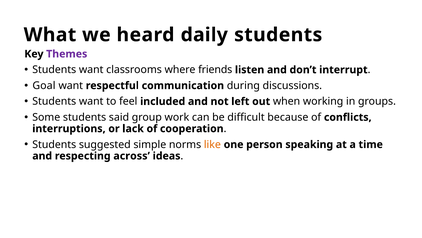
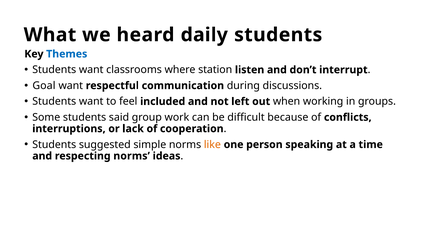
Themes colour: purple -> blue (67, 54)
friends: friends -> station (215, 70)
respecting across: across -> norms (132, 156)
